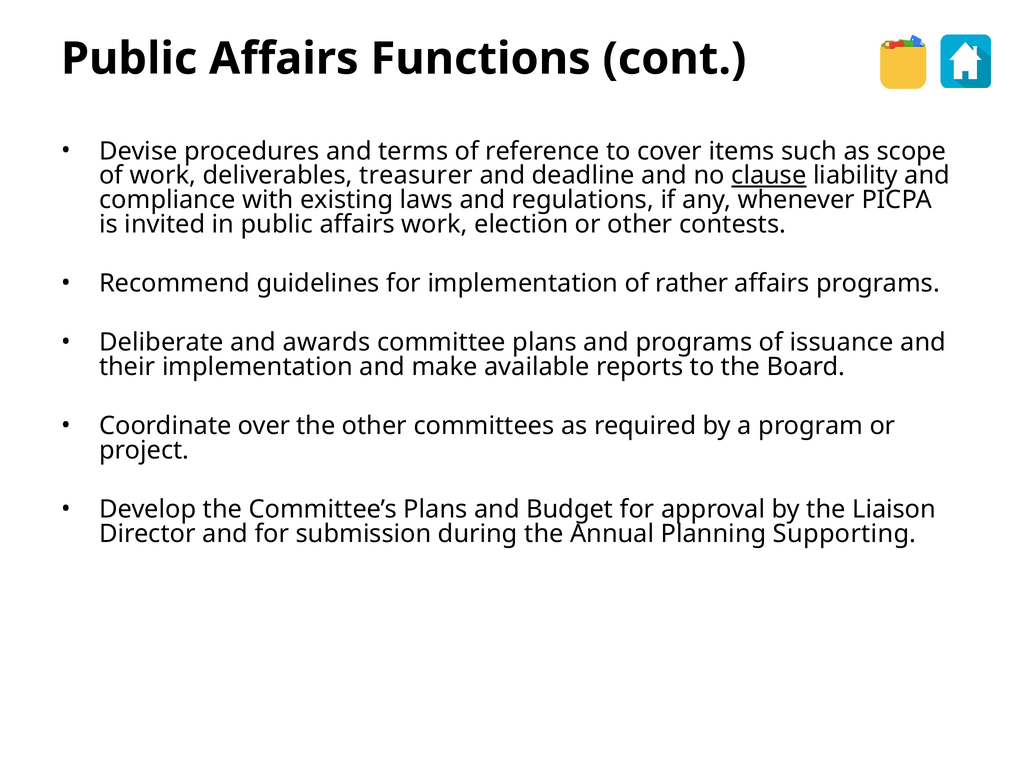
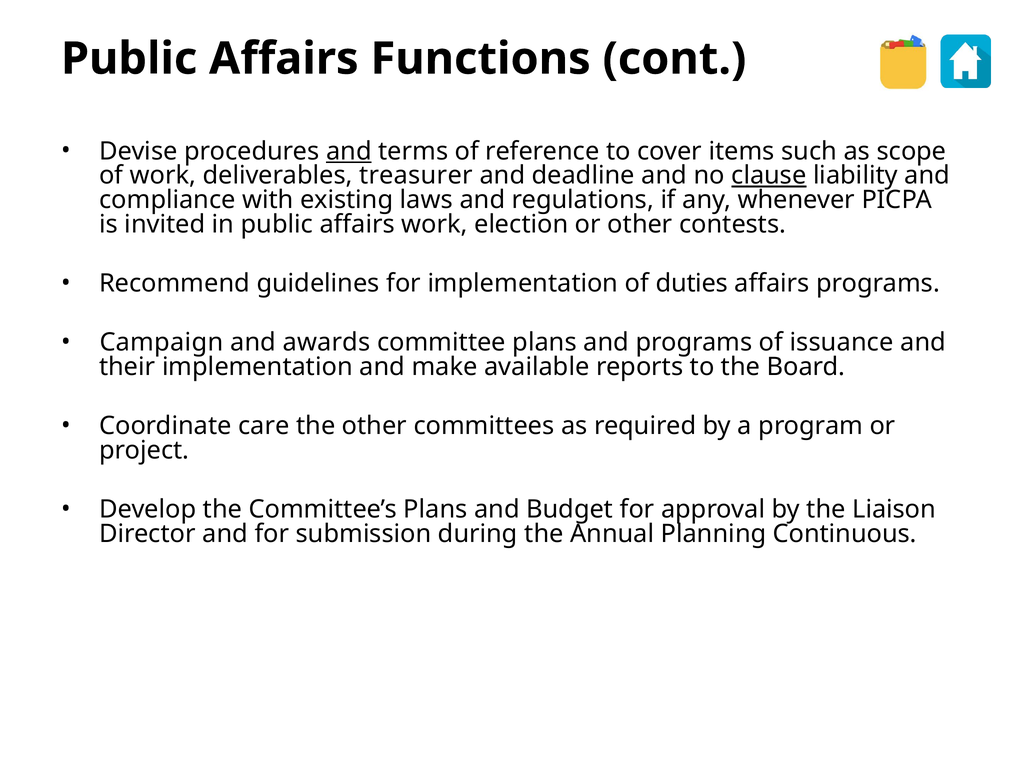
and underline: none -> present (349, 151)
rather: rather -> duties (692, 283)
Deliberate: Deliberate -> Campaign (161, 342)
over: over -> care (264, 426)
Supporting: Supporting -> Continuous (845, 534)
